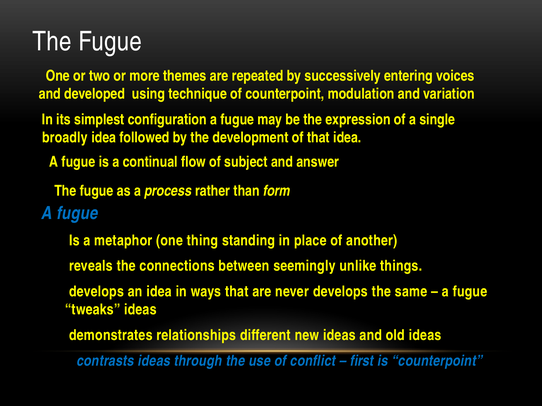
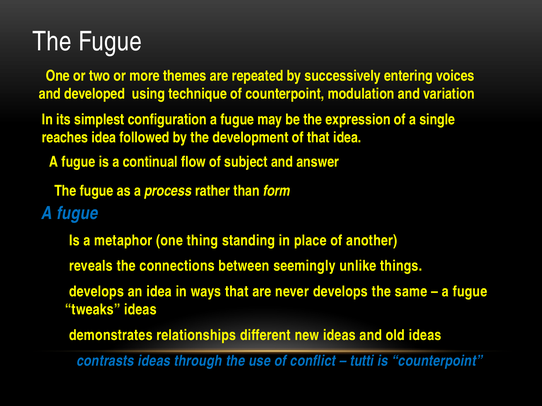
broadly: broadly -> reaches (65, 138)
first: first -> tutti (362, 361)
